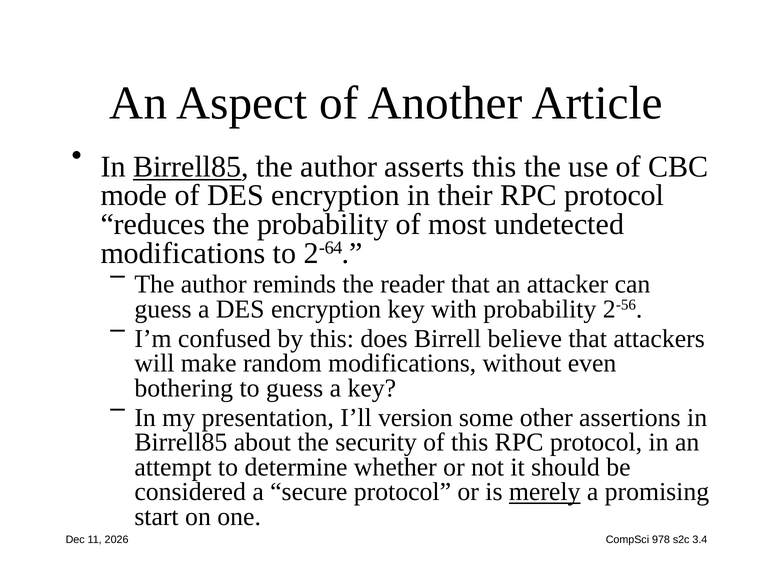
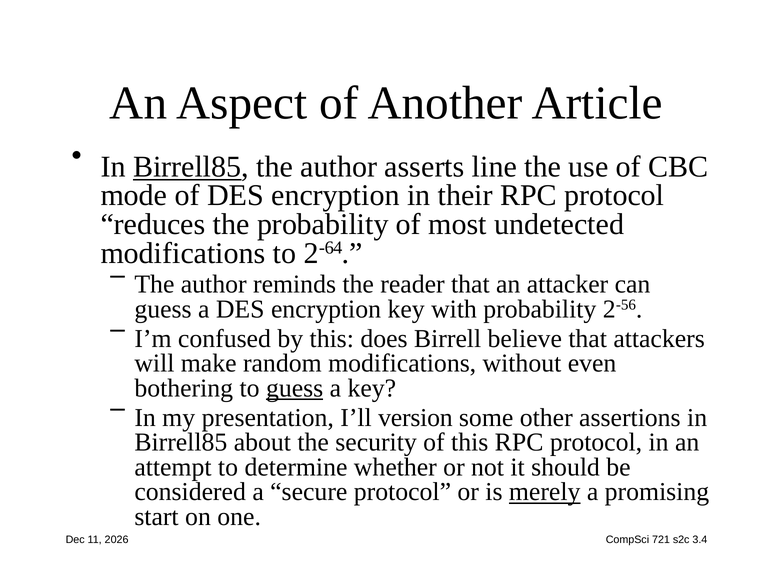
asserts this: this -> line (494, 167)
guess underline: none -> present (295, 388)
978: 978 -> 721 (661, 539)
